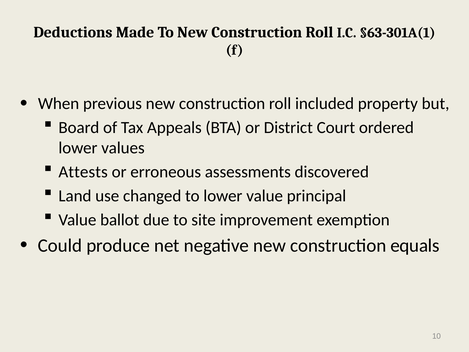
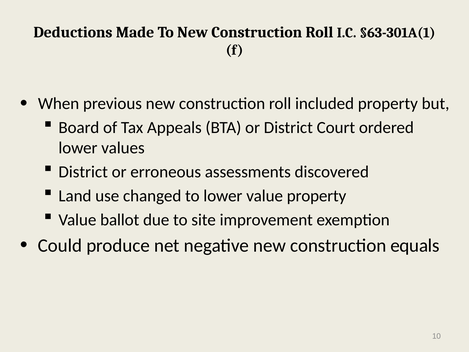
Attests: Attests -> District (83, 172)
value principal: principal -> property (317, 196)
